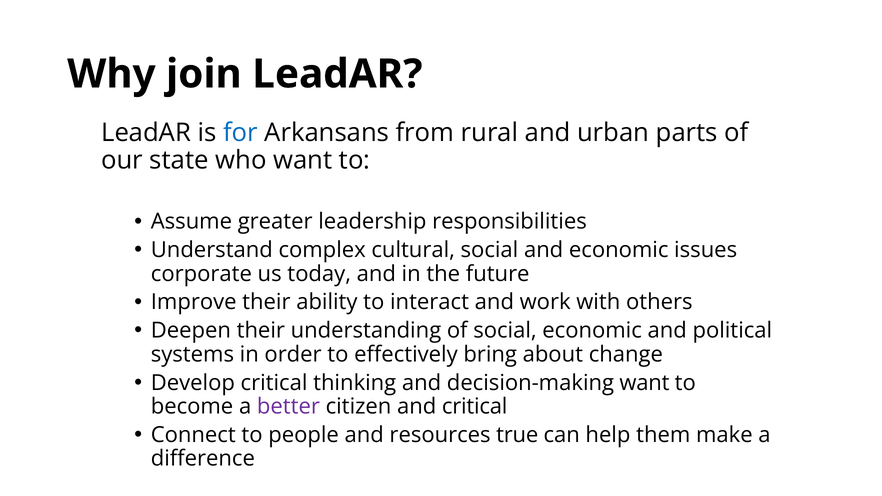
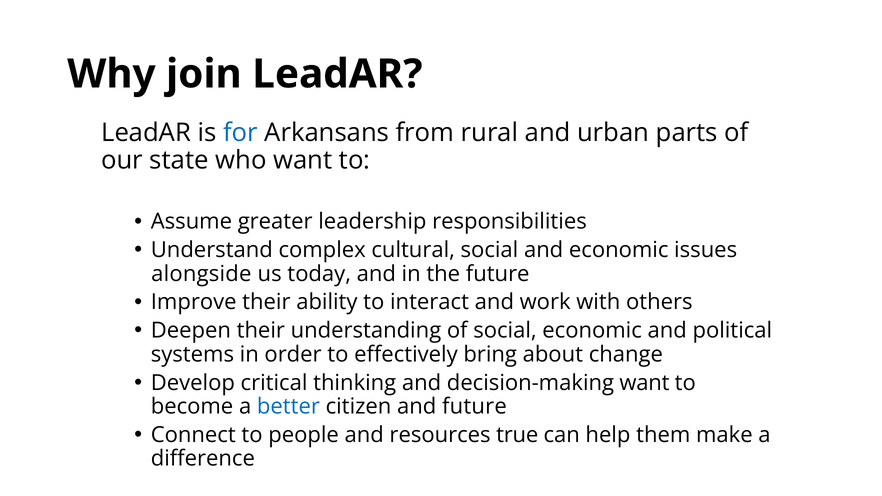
corporate: corporate -> alongside (201, 274)
better colour: purple -> blue (288, 407)
and critical: critical -> future (474, 407)
